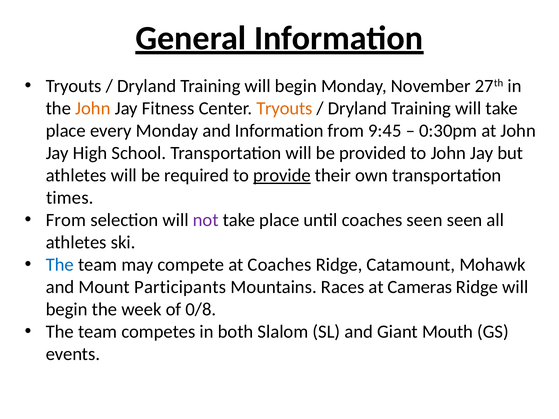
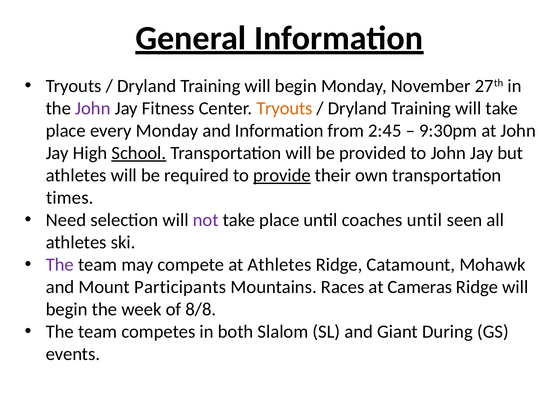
John colour: orange -> purple (93, 108)
9:45: 9:45 -> 2:45 (385, 131)
0:30pm: 0:30pm -> 9:30pm (448, 131)
School underline: none -> present (139, 153)
From: From -> Need (66, 220)
coaches seen: seen -> until (424, 220)
The colour: blue -> purple (60, 265)
at Coaches: Coaches -> Athletes (280, 265)
0/8: 0/8 -> 8/8 (201, 310)
Mouth: Mouth -> During (447, 332)
